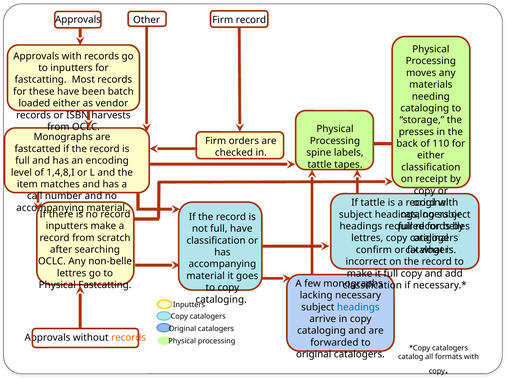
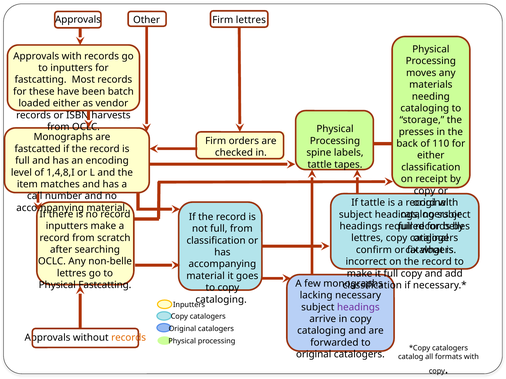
Firm record: record -> lettres (251, 20)
full have: have -> from (241, 229)
headings colour: blue -> purple (358, 308)
